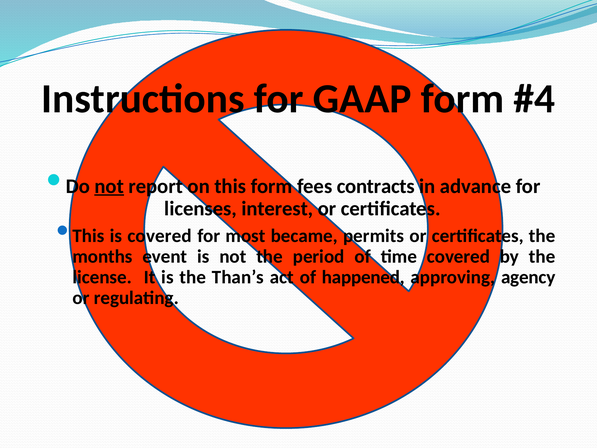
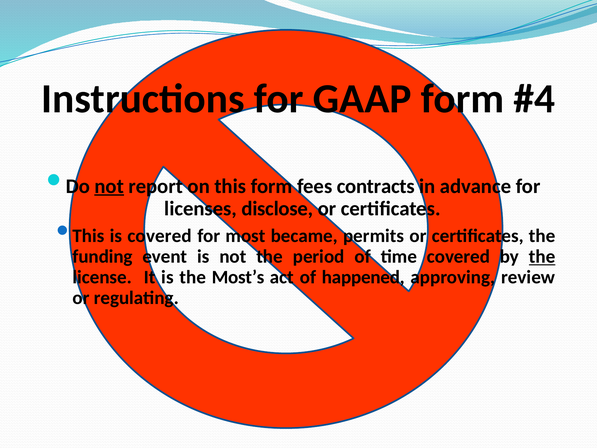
interest: interest -> disclose (277, 208)
months: months -> funding (103, 256)
the underline: none -> present (542, 256)
Than’s: Than’s -> Most’s (238, 277)
agency: agency -> review (528, 277)
